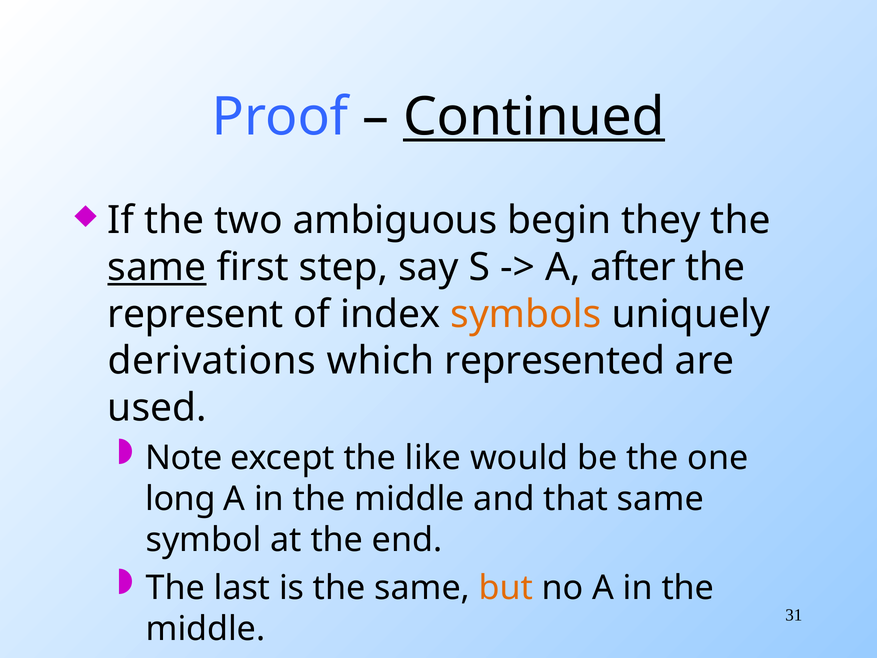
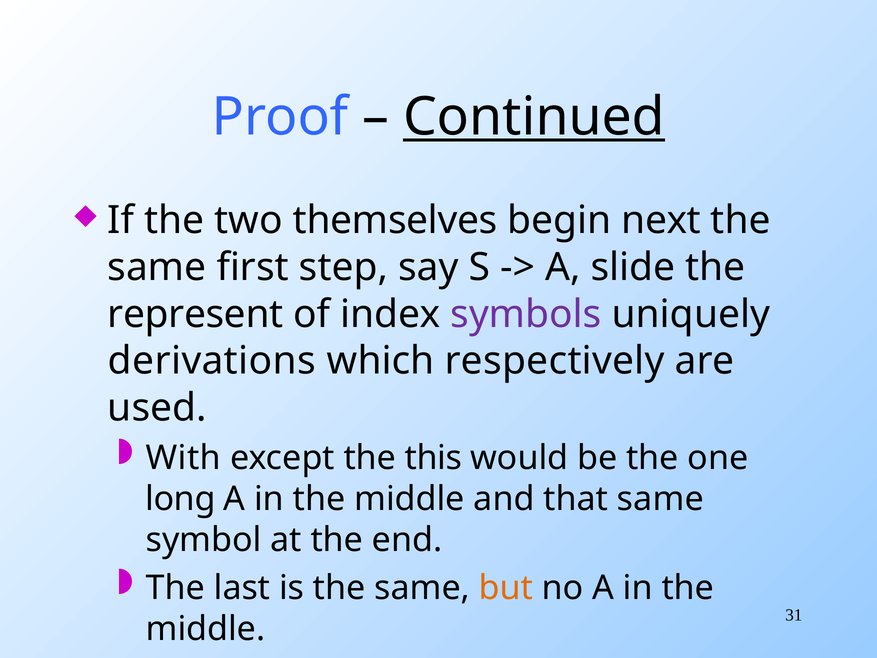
ambiguous: ambiguous -> themselves (395, 221)
they: they -> next (661, 221)
same underline: present -> none (157, 267)
after: after -> slide (633, 267)
symbols colour: orange -> purple (526, 314)
represented: represented -> respectively (555, 361)
Note: Note -> With (183, 458)
like: like -> this (433, 458)
